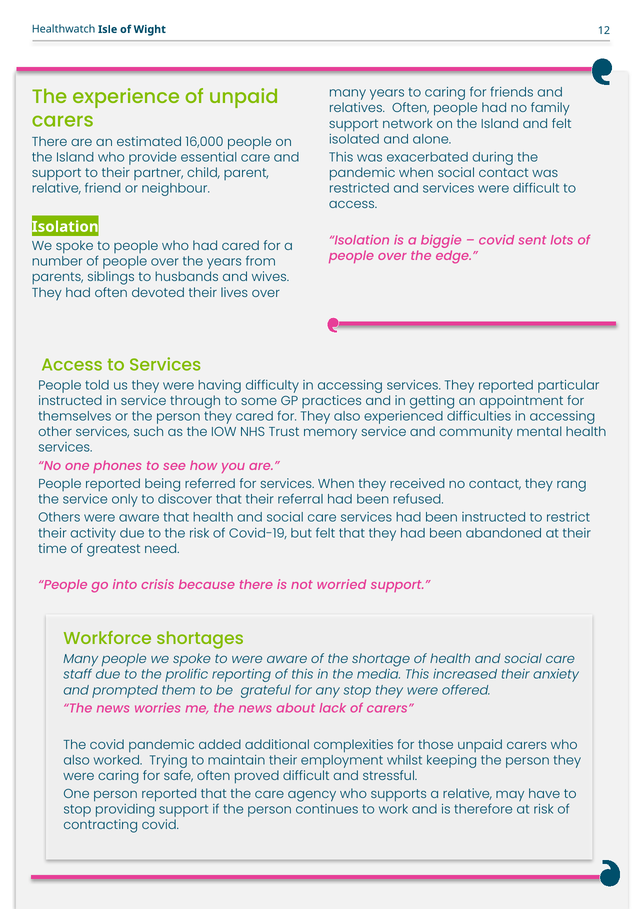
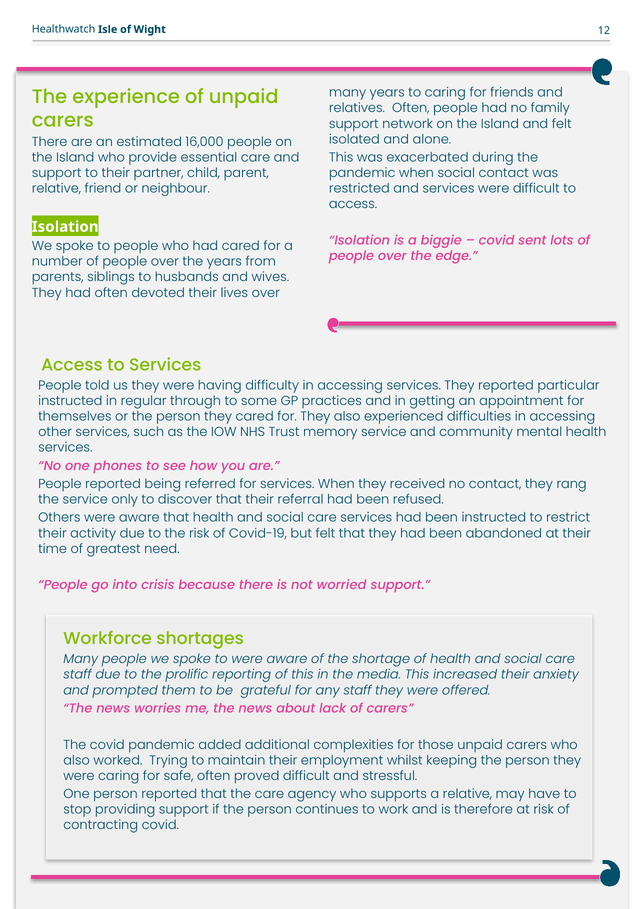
in service: service -> regular (144, 401)
any stop: stop -> staff (357, 690)
